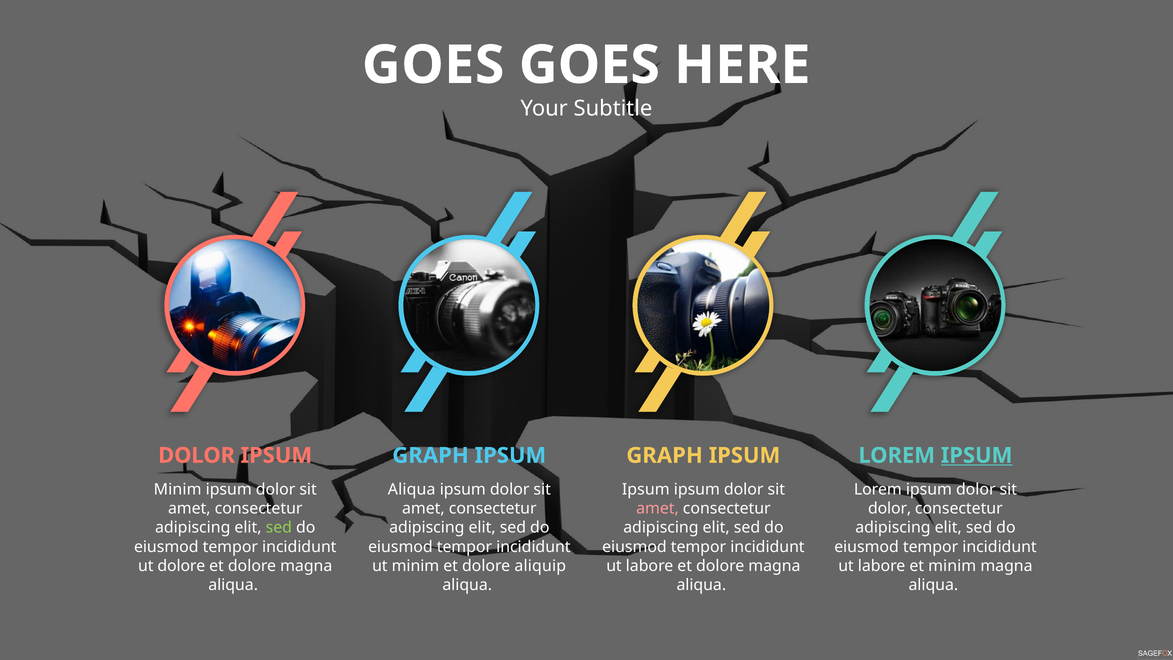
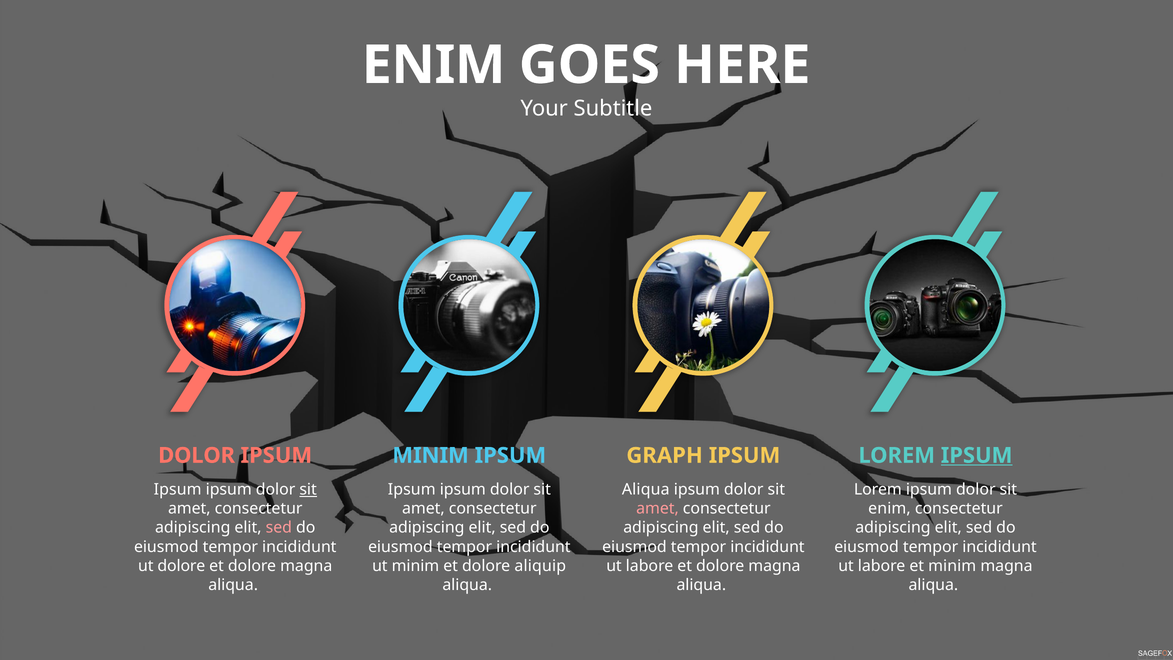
GOES: GOES -> ENIM (434, 65)
GRAPH: GRAPH -> MINIM (431, 455)
Minim: Minim -> Ipsum (178, 489)
sit underline: none -> present (308, 489)
Aliqua: Aliqua -> Ipsum (412, 489)
Ipsum: Ipsum -> Aliqua (646, 489)
dolor: dolor -> enim (889, 508)
sed colour: light green -> pink (279, 528)
